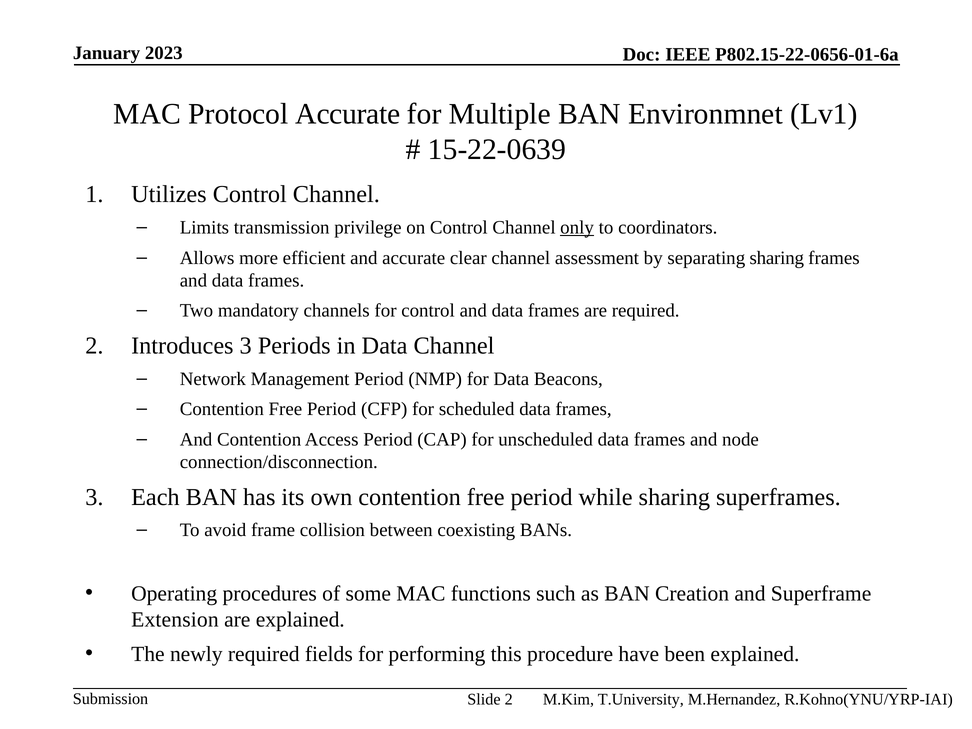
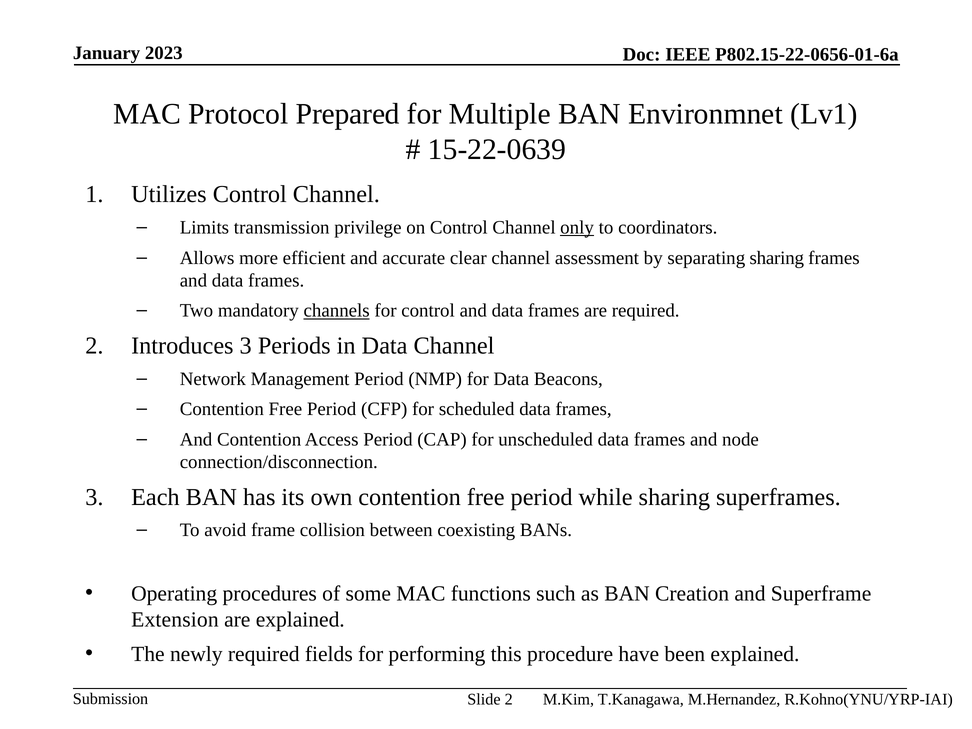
Protocol Accurate: Accurate -> Prepared (348, 114)
channels underline: none -> present (337, 311)
T.University: T.University -> T.Kanagawa (641, 699)
